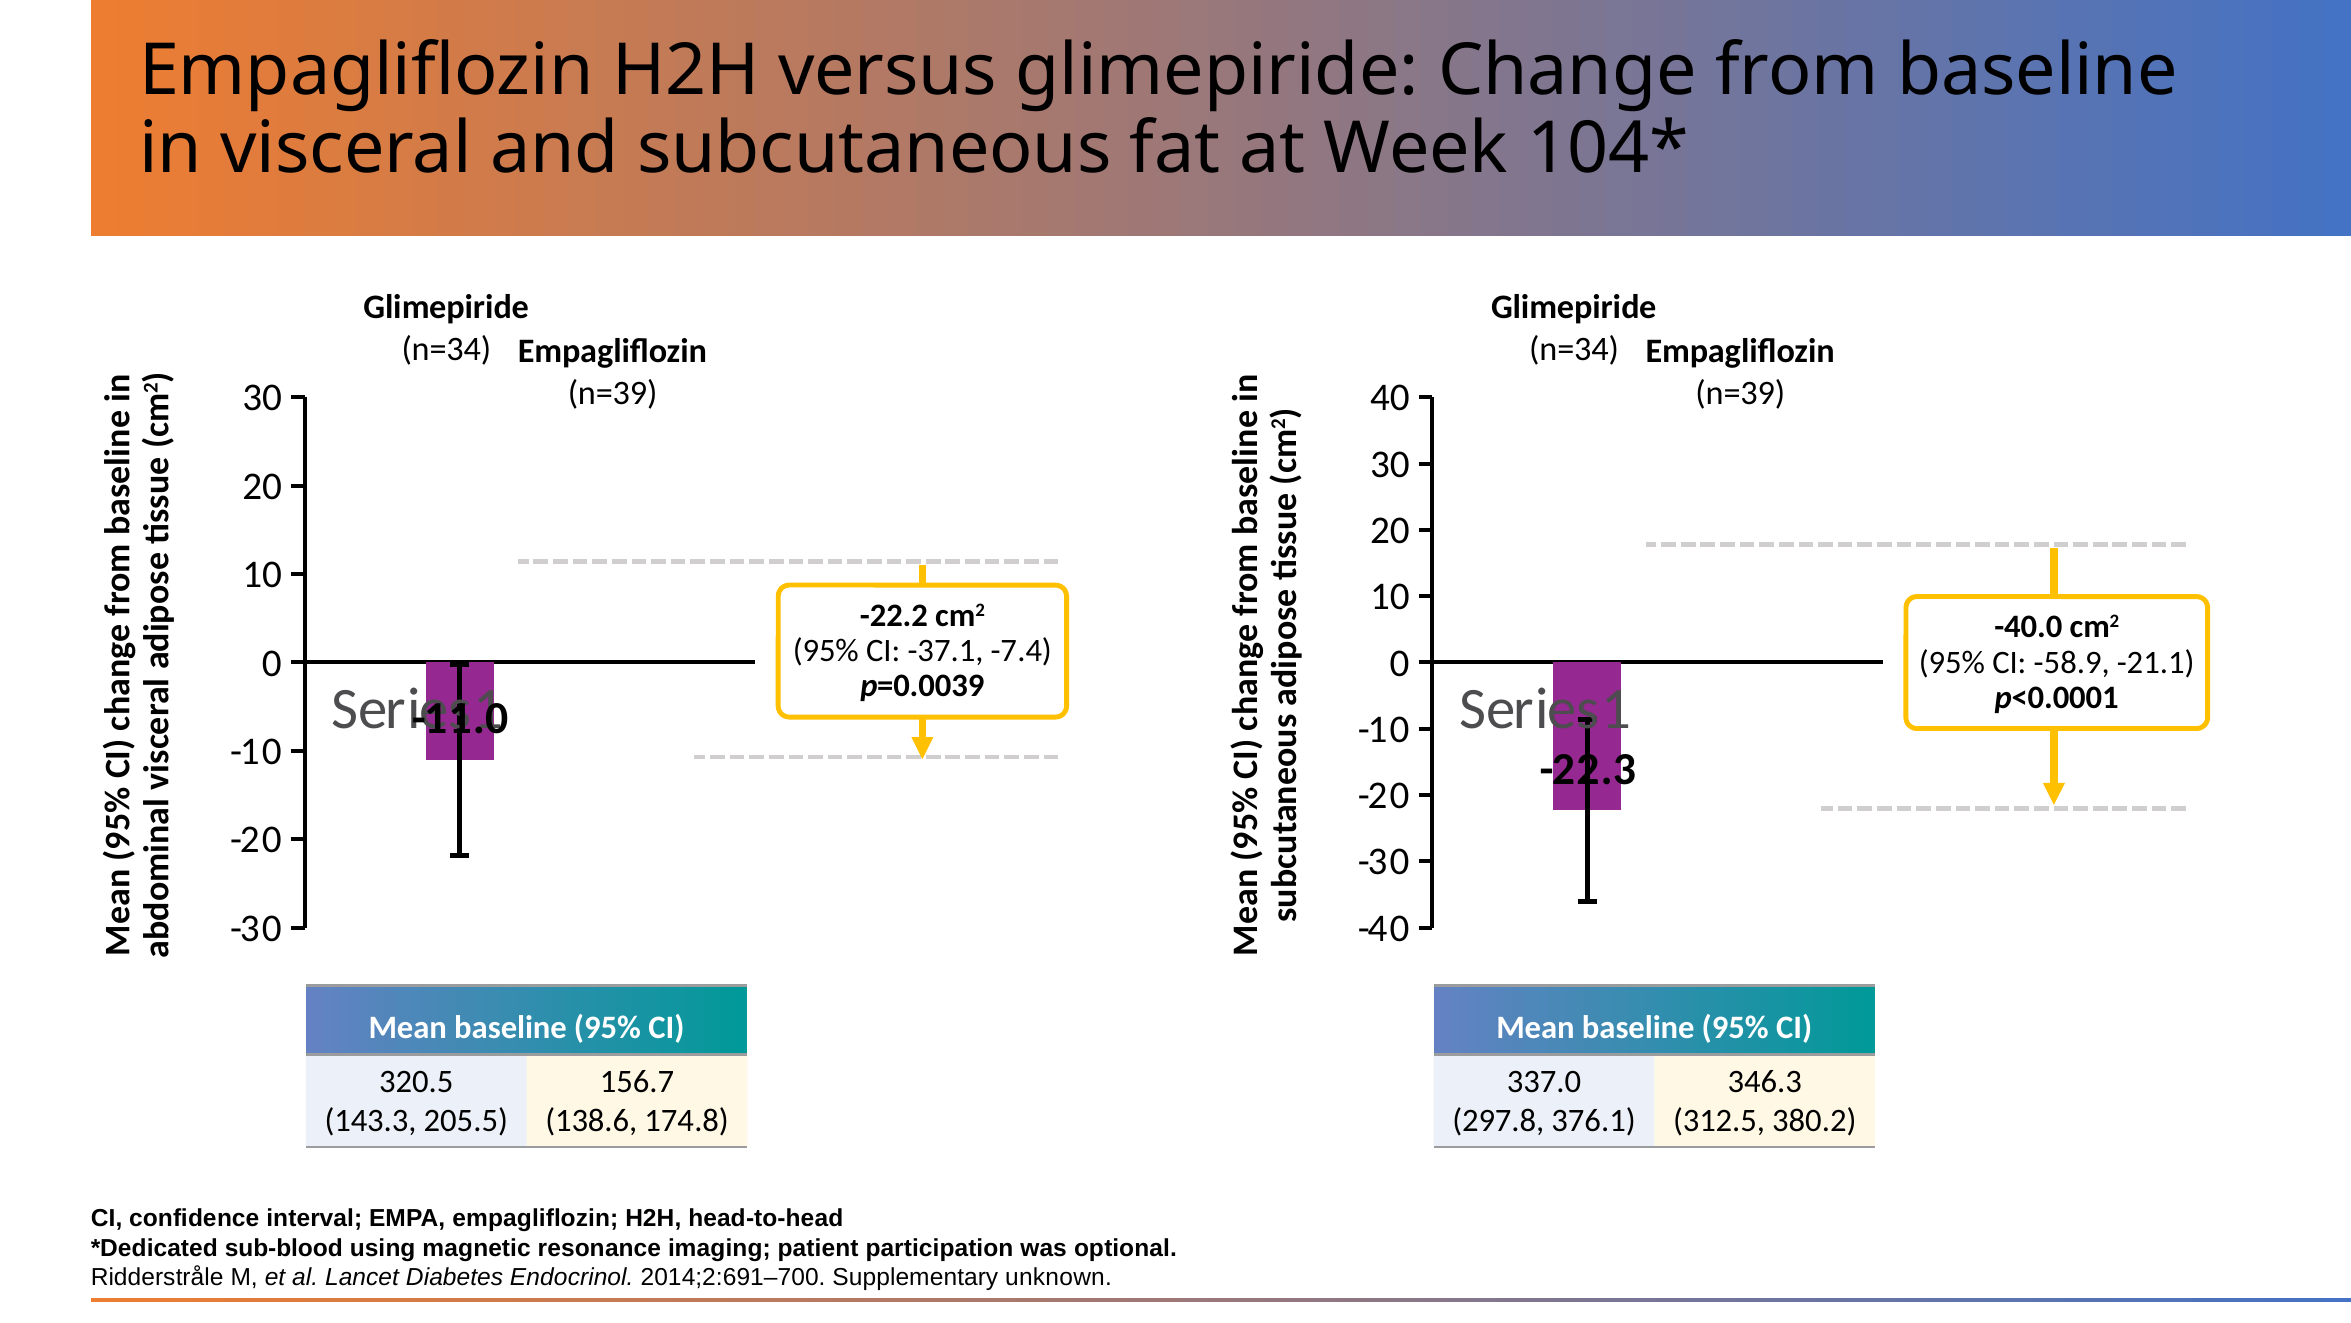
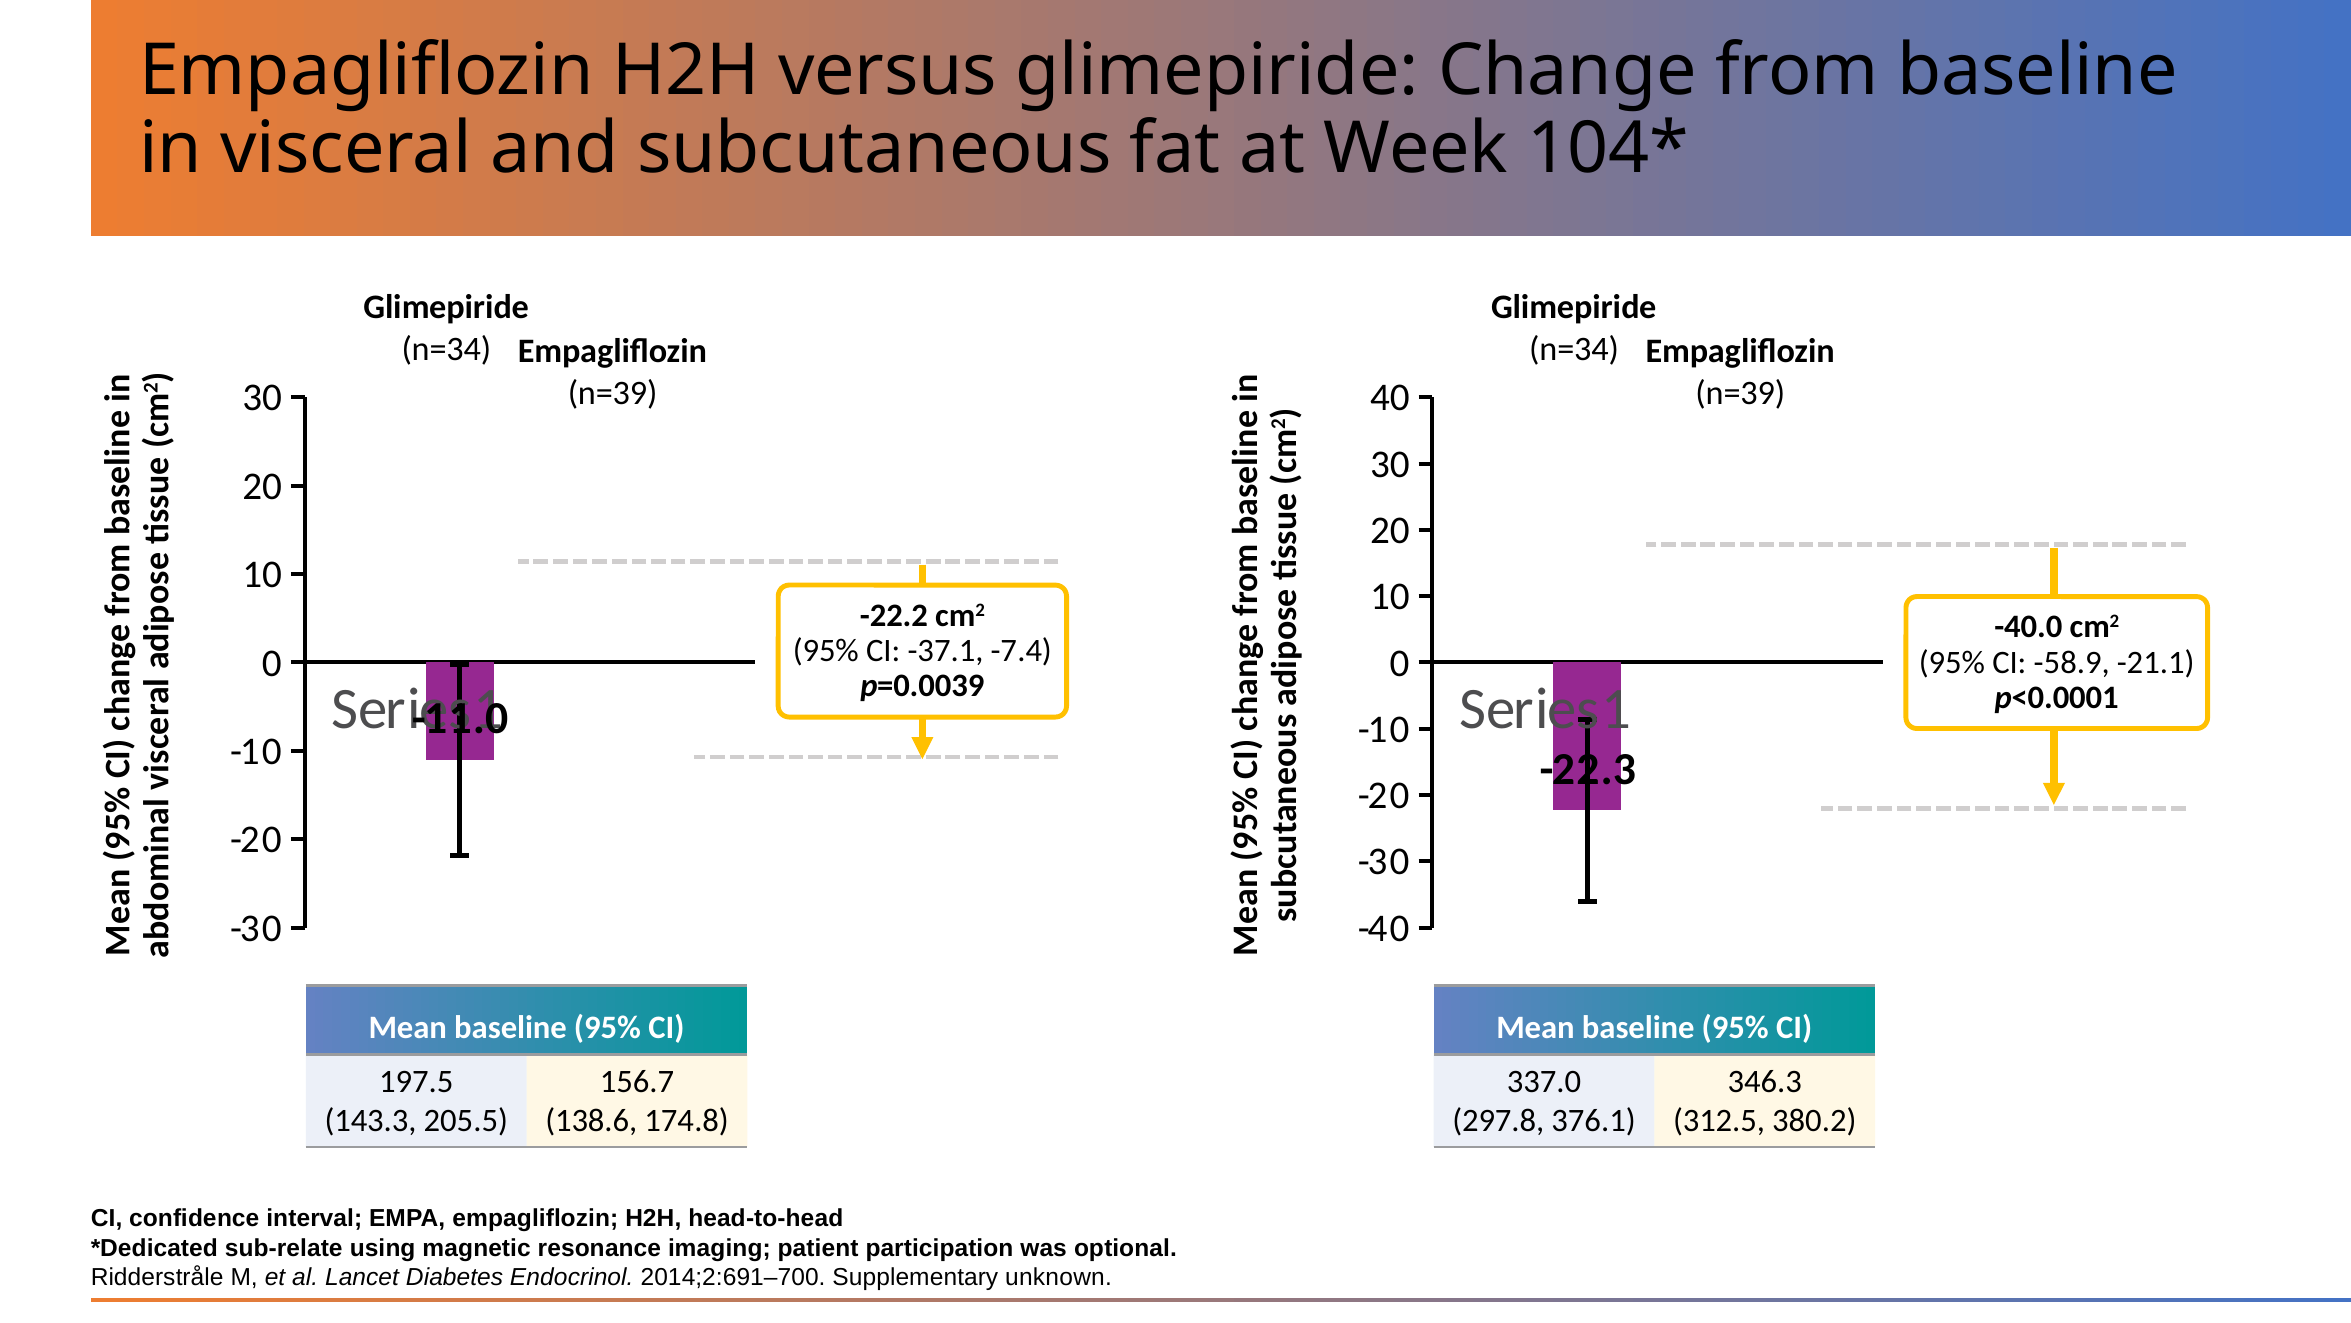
320.5: 320.5 -> 197.5 (416, 1081)
sub-blood: sub-blood -> sub-relate (284, 1248)
